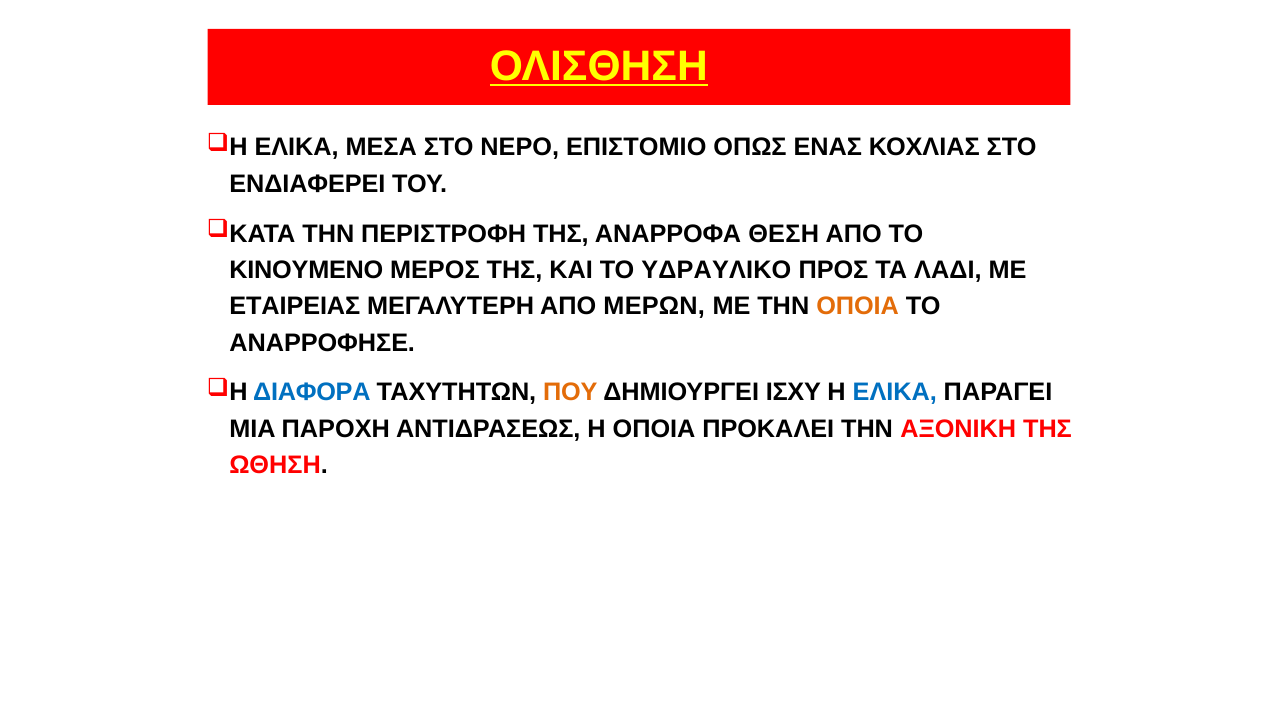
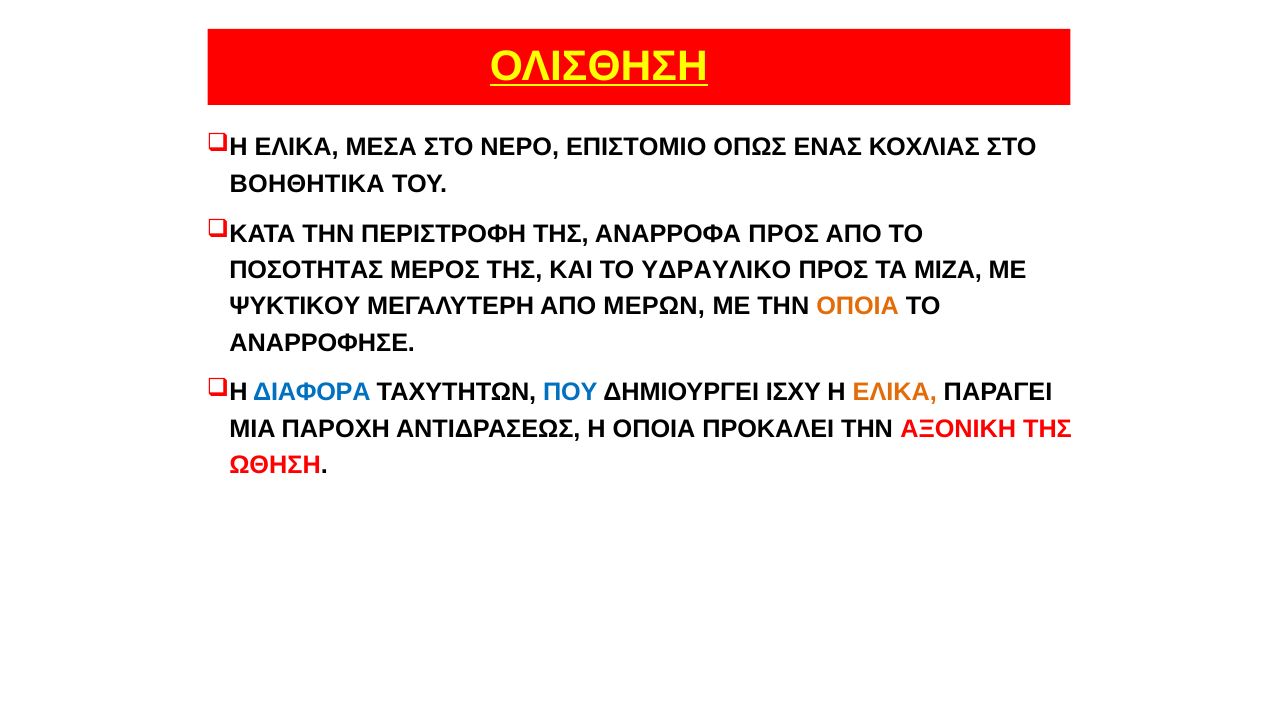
ΕΝΔΙΑΦΕΡΕΙ: ΕΝΔΙΑΦΕΡΕΙ -> ΒΟΗΘΗΤΙΚΑ (307, 184)
ΑΝΑΡΡΟΦΑ ΘΕΣΗ: ΘΕΣΗ -> ΠΡΟΣ (784, 234)
ΚΙΝΟΥΜΕΝΟ: ΚΙΝΟΥΜΕΝΟ -> ΠΟΣΟΤΗΤΑΣ (306, 270)
ΛΑΔΙ: ΛΑΔΙ -> ΜΙΖΑ (948, 270)
ΕΤΑΙΡΕΙΑΣ: ΕΤΑΙΡΕΙΑΣ -> ΨYΚΤΙΚΟΥ (295, 306)
ΠΟΥ colour: orange -> blue (570, 392)
ΕΛΙΚΑ colour: blue -> orange (895, 392)
